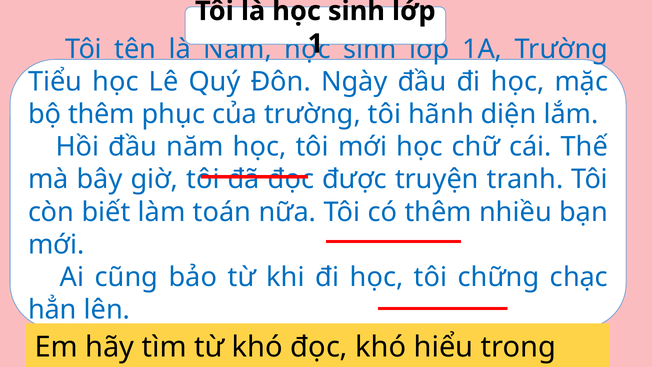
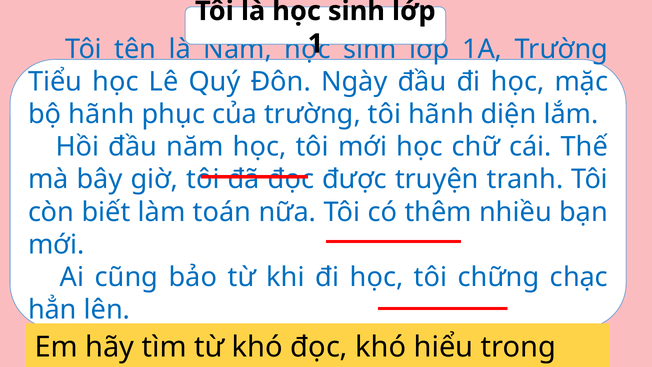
bộ thêm: thêm -> hãnh (101, 114)
